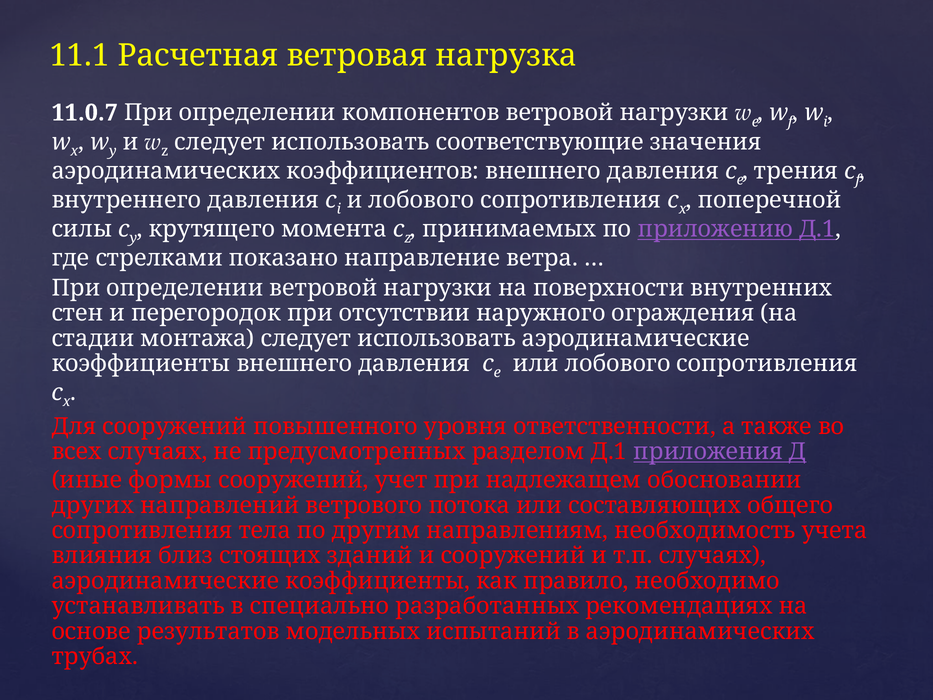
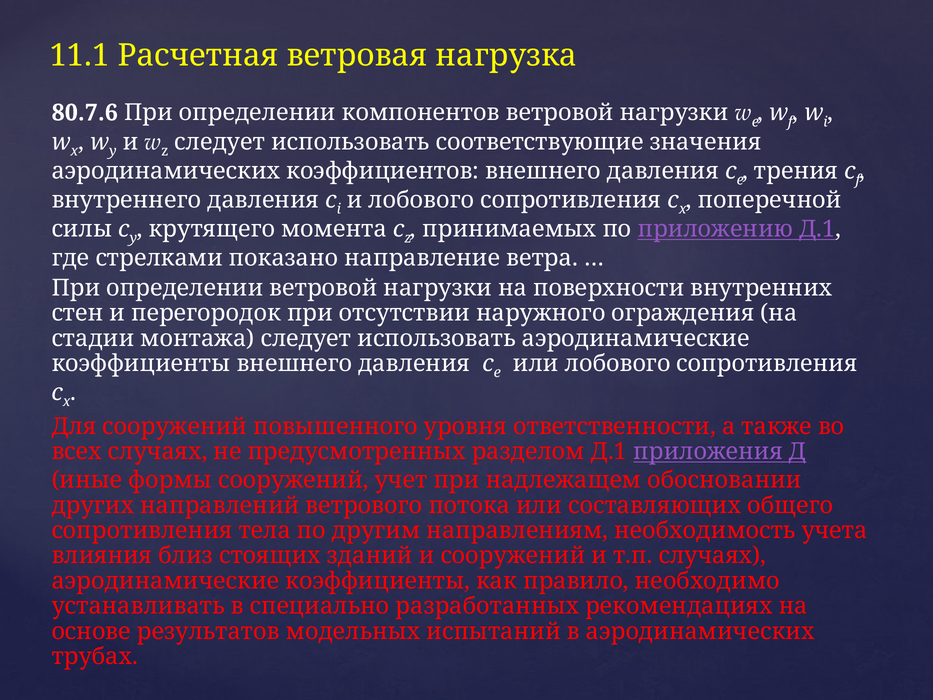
11.0.7: 11.0.7 -> 80.7.6 (85, 113)
